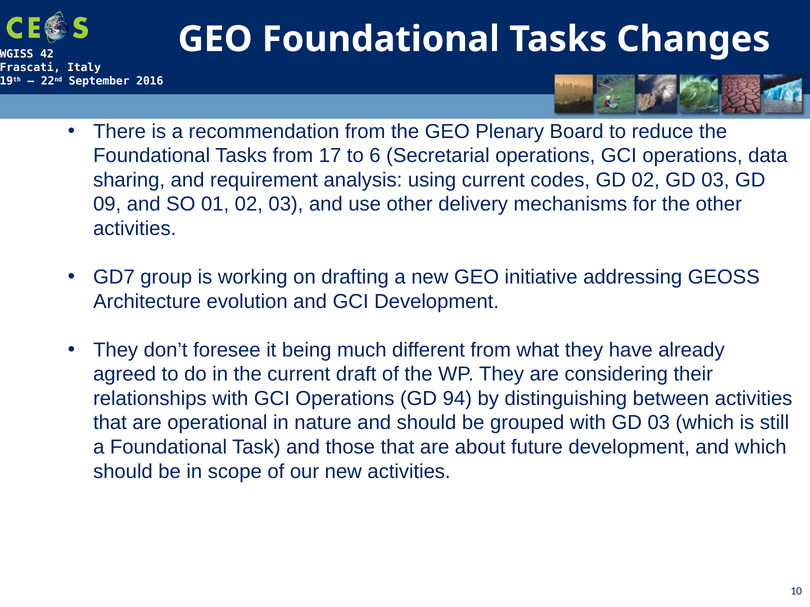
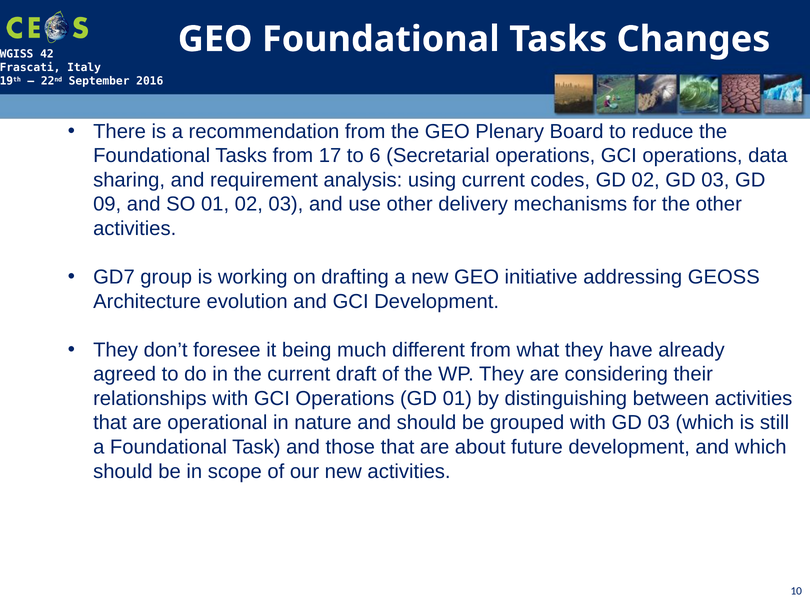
GD 94: 94 -> 01 (457, 399)
